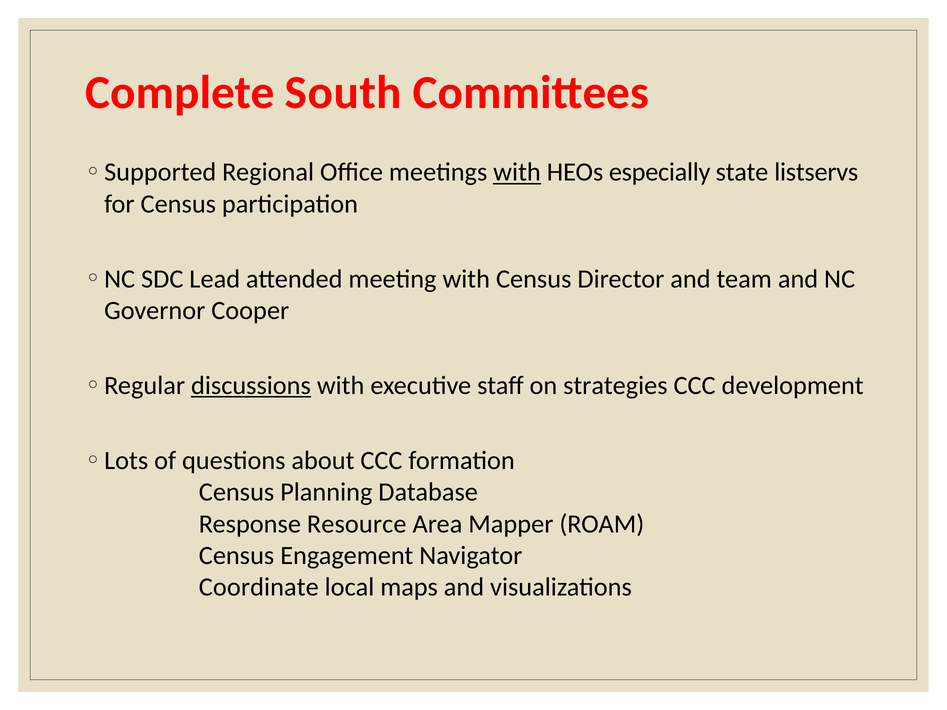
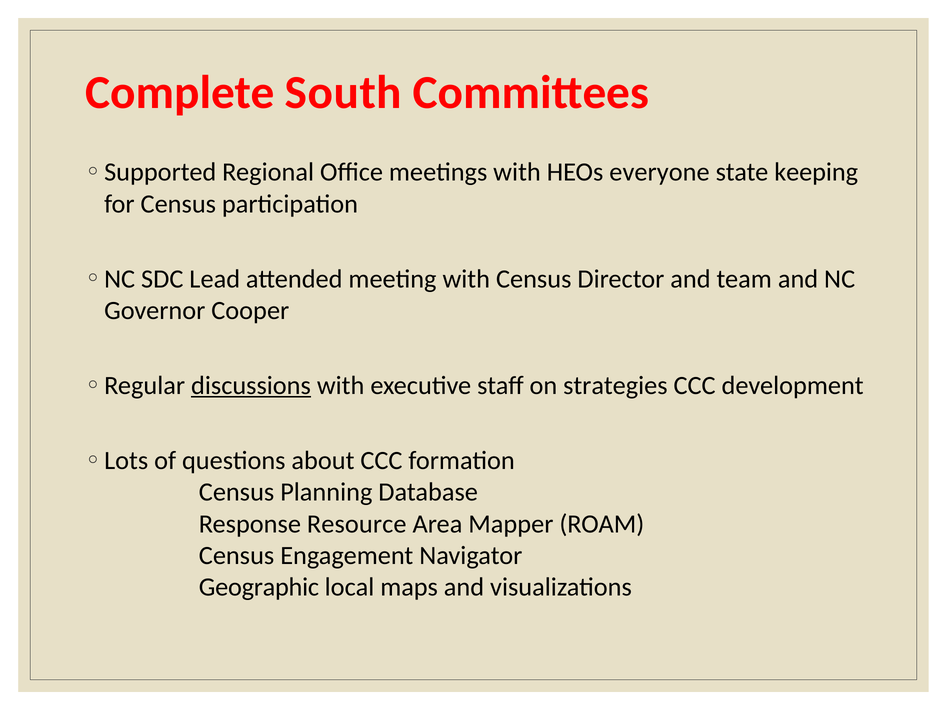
with underline: present -> none (517, 172)
especially: especially -> everyone (660, 172)
listservs: listservs -> keeping (816, 172)
Coordinate: Coordinate -> Geographic (259, 587)
